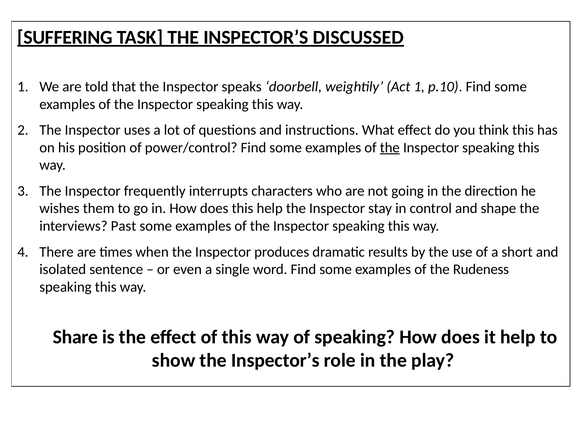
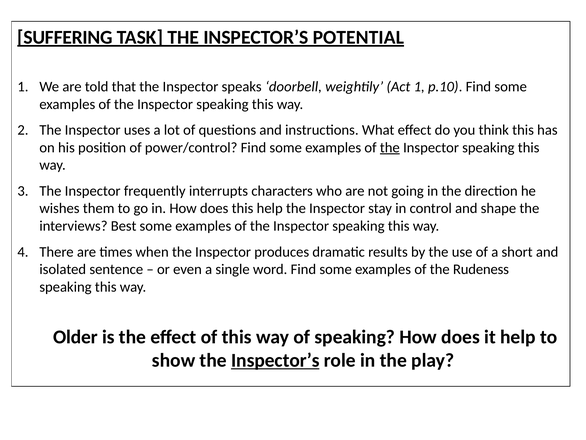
DISCUSSED: DISCUSSED -> POTENTIAL (358, 37)
Past: Past -> Best (124, 226)
Share: Share -> Older (75, 337)
Inspector’s underline: none -> present (275, 360)
